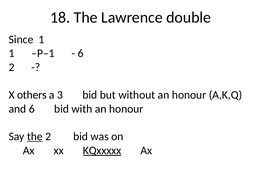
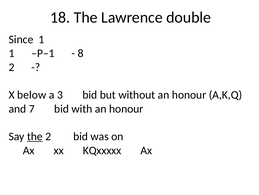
6: 6 -> 8 (81, 53)
others: others -> below (32, 95)
and 6: 6 -> 7 (32, 108)
KQxxxxx underline: present -> none (102, 150)
